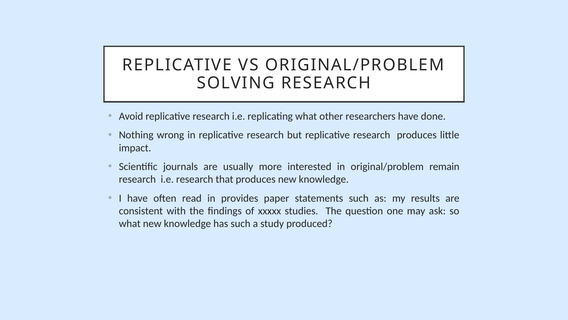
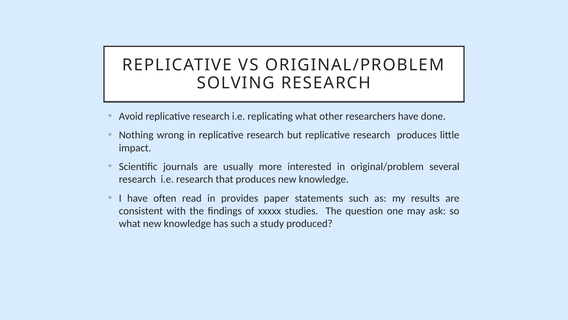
remain: remain -> several (444, 166)
